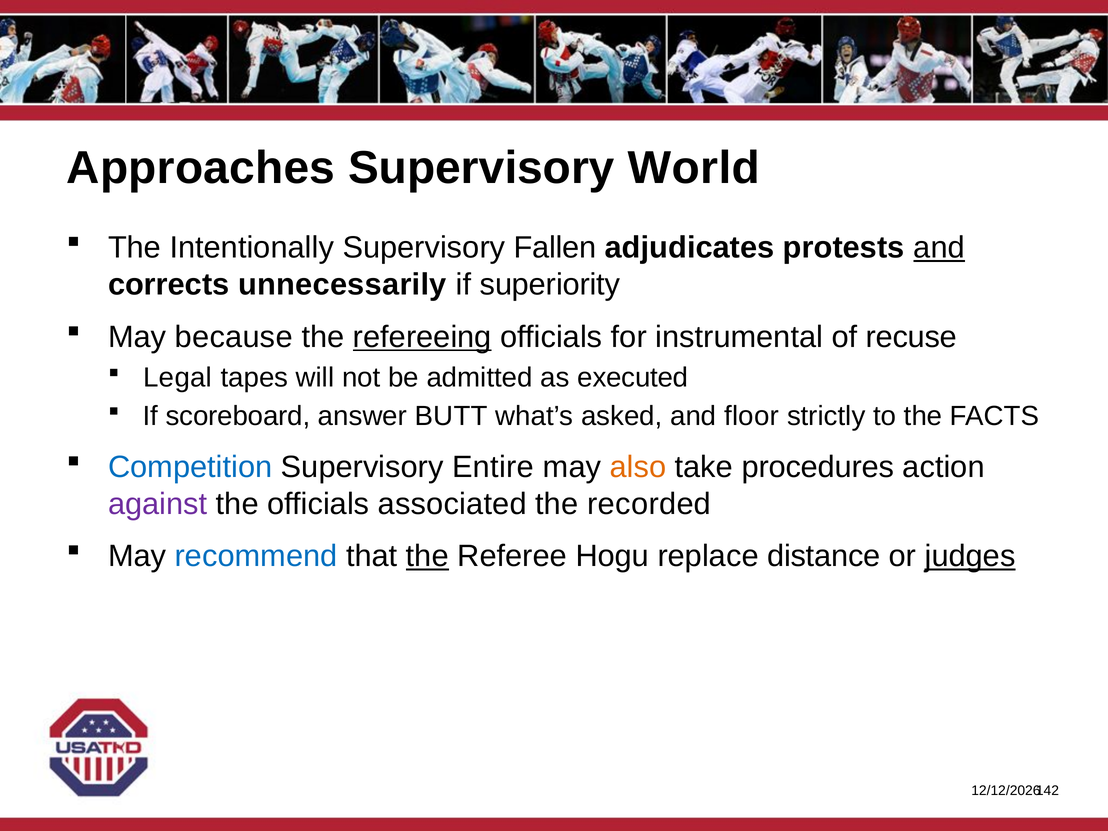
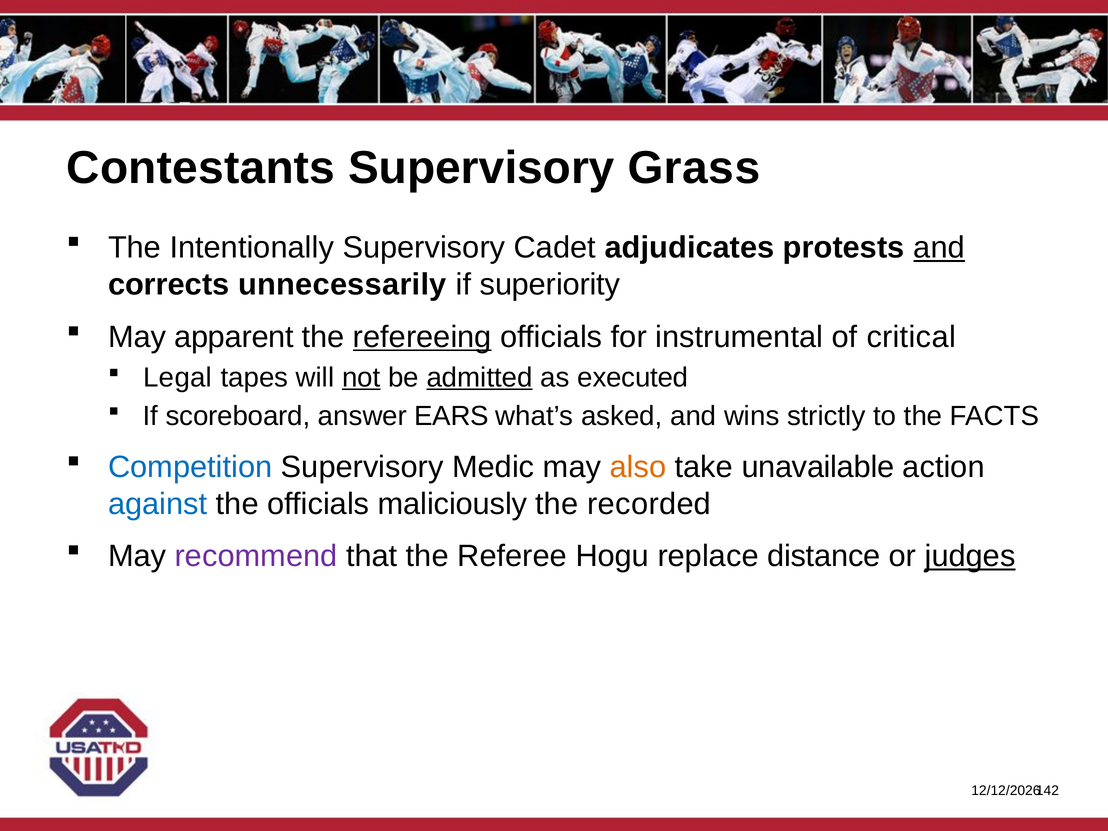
Approaches: Approaches -> Contestants (201, 168)
World: World -> Grass (694, 168)
Fallen: Fallen -> Cadet (555, 248)
because: because -> apparent (234, 337)
recuse: recuse -> critical (911, 337)
not underline: none -> present (361, 377)
admitted underline: none -> present (480, 377)
BUTT: BUTT -> EARS (452, 416)
floor: floor -> wins (752, 416)
Entire: Entire -> Medic (493, 467)
procedures: procedures -> unavailable (818, 467)
against colour: purple -> blue (158, 504)
associated: associated -> maliciously (453, 504)
recommend colour: blue -> purple (256, 556)
the underline: present -> none (427, 556)
